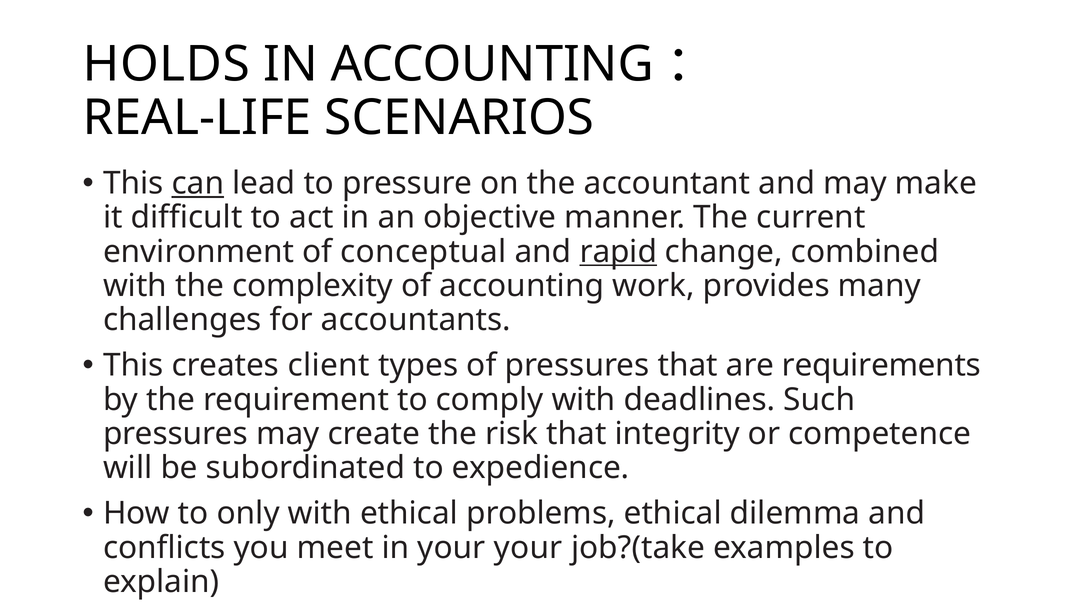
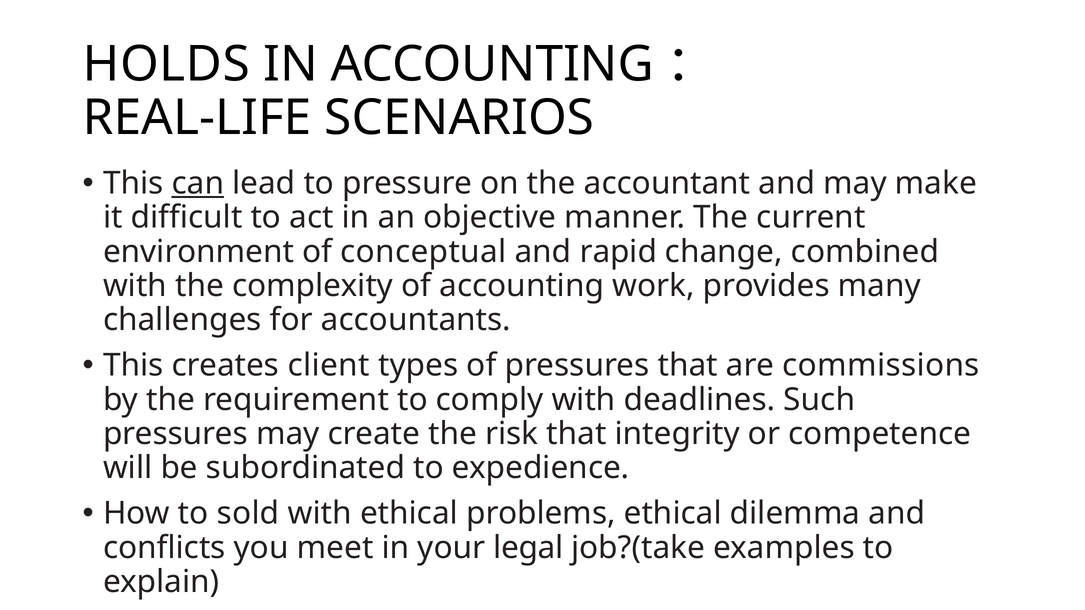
rapid underline: present -> none (618, 252)
requirements: requirements -> commissions (881, 366)
only: only -> sold (248, 514)
your your: your -> legal (528, 548)
